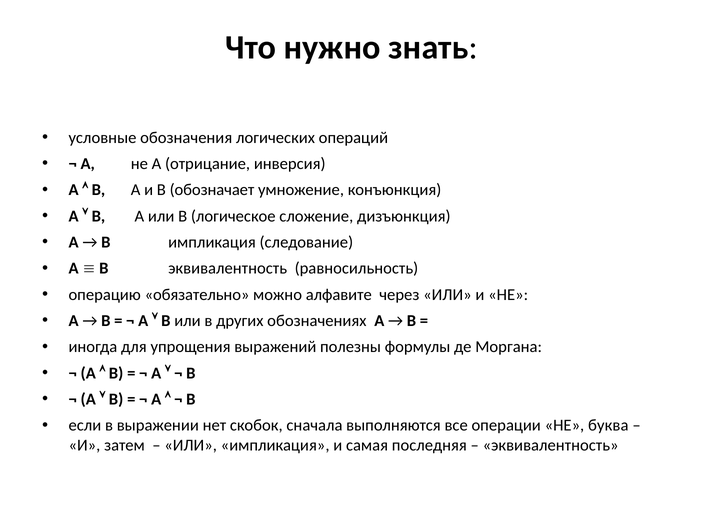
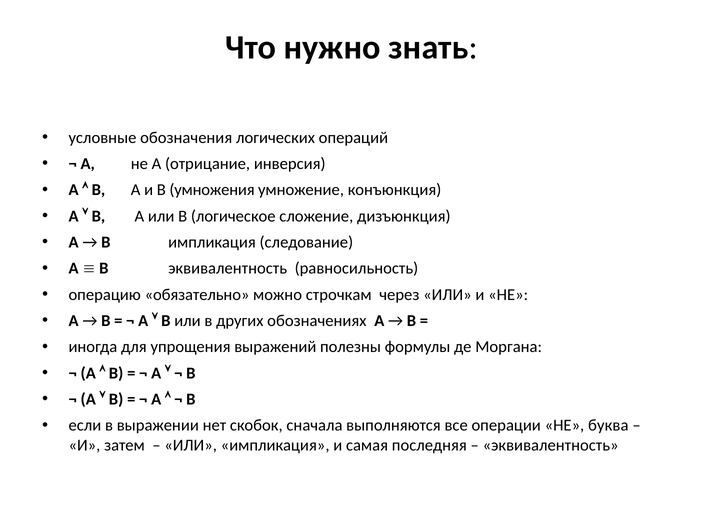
обозначает: обозначает -> умножения (212, 190)
алфавите: алфавите -> строчкам (339, 295)
